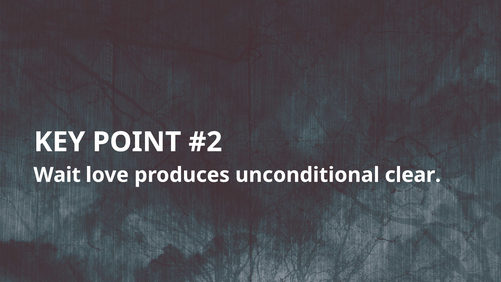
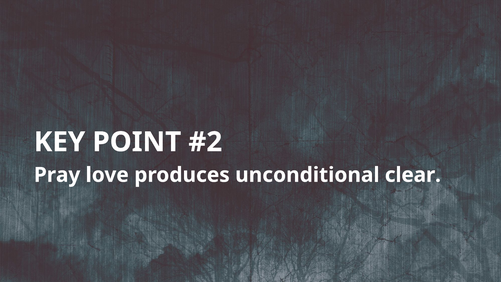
Wait: Wait -> Pray (57, 175)
